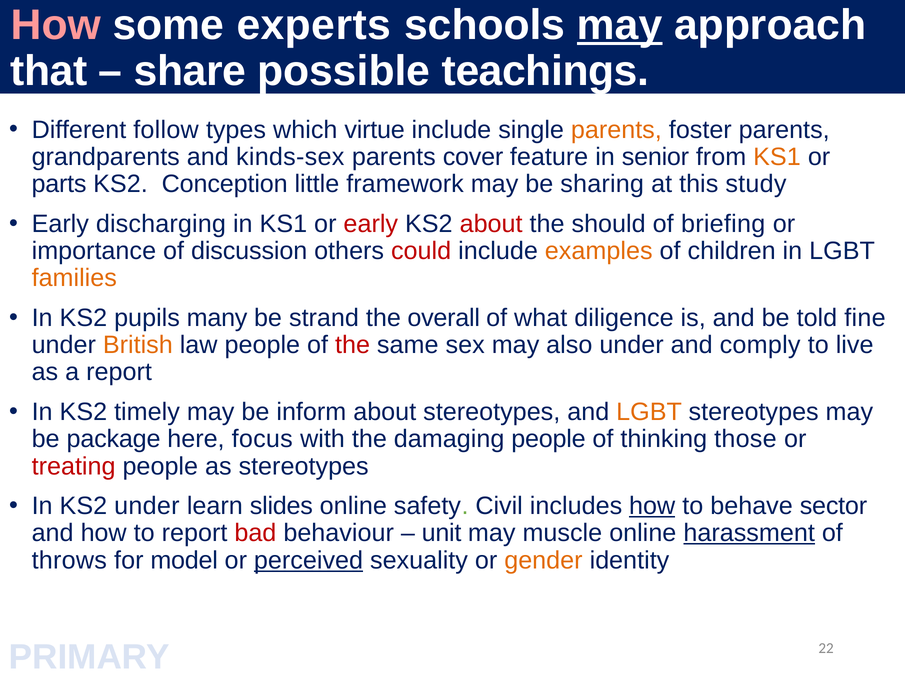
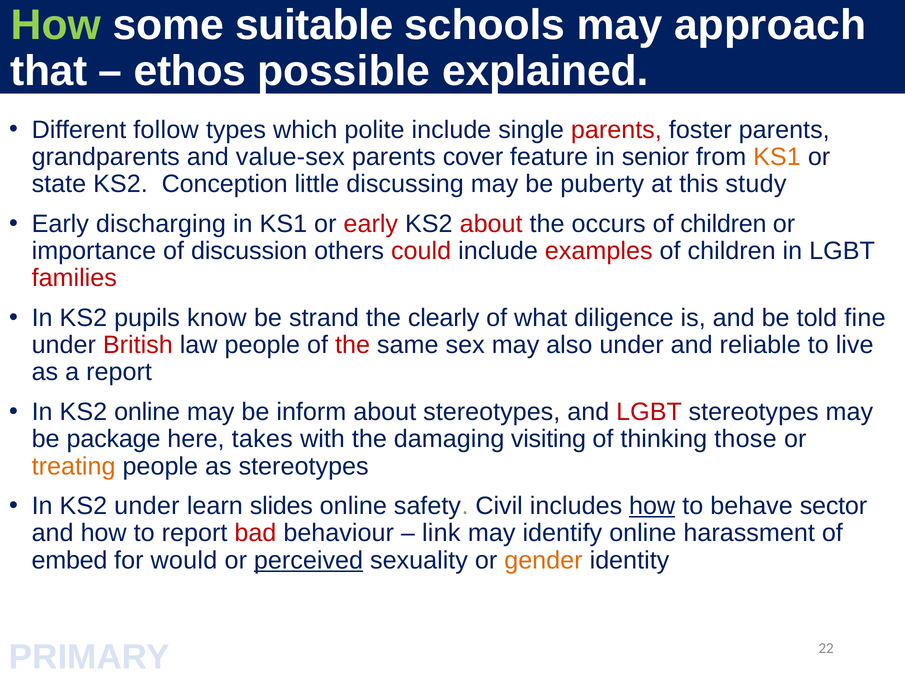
How colour: pink -> light green (56, 25)
experts: experts -> suitable (314, 25)
may underline: present -> none (620, 25)
share: share -> ethos (190, 71)
teachings: teachings -> explained (545, 71)
virtue: virtue -> polite (374, 130)
parents colour: orange -> red (616, 130)
kinds-sex: kinds-sex -> value-sex (290, 157)
parts: parts -> state (59, 184)
framework: framework -> discussing (405, 184)
sharing: sharing -> puberty (602, 184)
should: should -> occurs (609, 224)
briefing: briefing -> children (723, 224)
examples colour: orange -> red (599, 251)
families colour: orange -> red (74, 278)
many: many -> know (217, 318)
overall: overall -> clearly (444, 318)
British colour: orange -> red (138, 345)
comply: comply -> reliable (760, 345)
KS2 timely: timely -> online (147, 412)
LGBT colour: orange -> red (649, 412)
focus: focus -> takes (262, 439)
damaging people: people -> visiting (548, 439)
treating colour: red -> orange (74, 466)
unit: unit -> link (441, 533)
muscle: muscle -> identify (562, 533)
harassment underline: present -> none (749, 533)
throws: throws -> embed (70, 560)
model: model -> would (184, 560)
